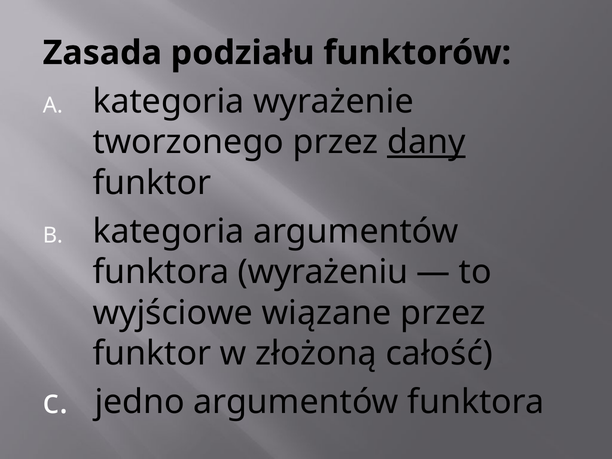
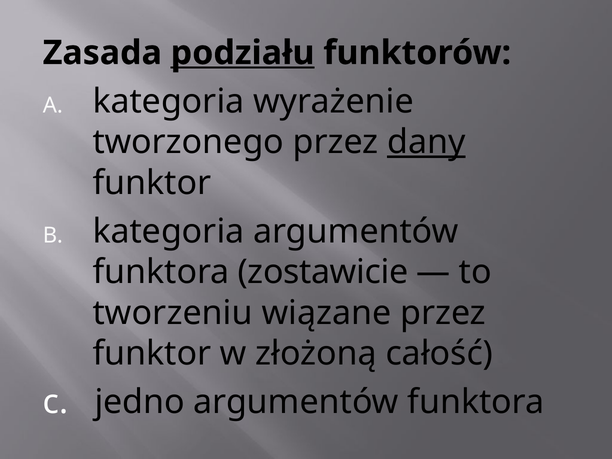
podziału underline: none -> present (243, 53)
wyrażeniu: wyrażeniu -> zostawicie (323, 272)
wyjściowe: wyjściowe -> tworzeniu (173, 313)
